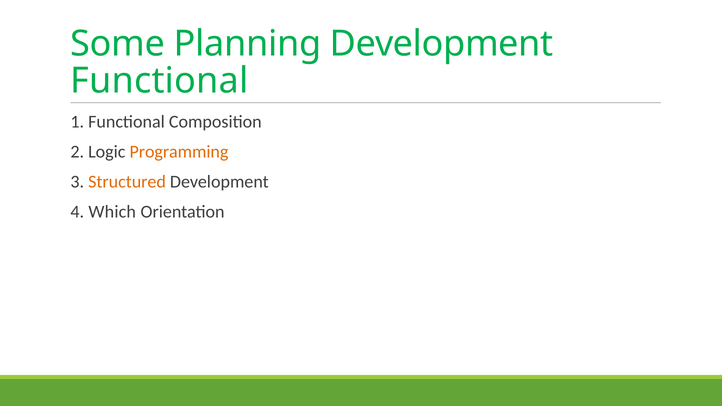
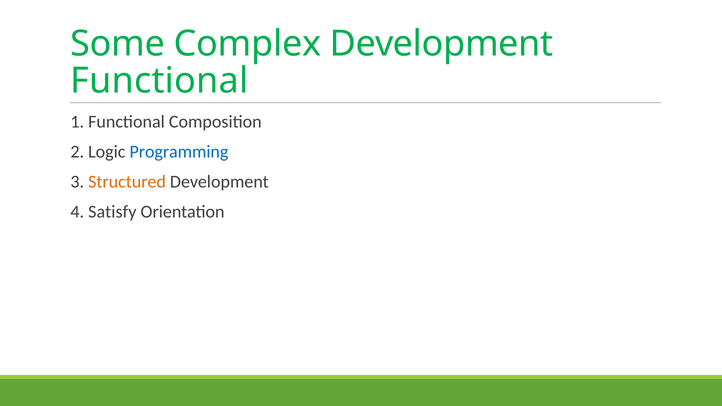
Planning: Planning -> Complex (248, 44)
Programming colour: orange -> blue (179, 152)
Which: Which -> Satisfy (112, 212)
